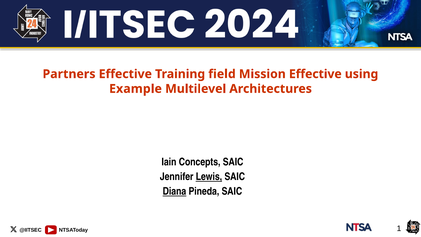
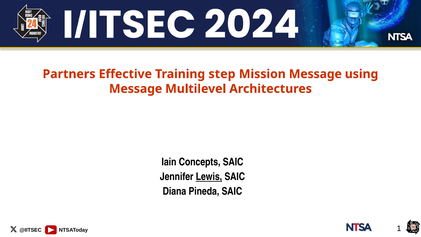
field: field -> step (222, 74)
Mission Effective: Effective -> Message (315, 74)
Example: Example -> Message (136, 89)
Diana underline: present -> none (174, 191)
